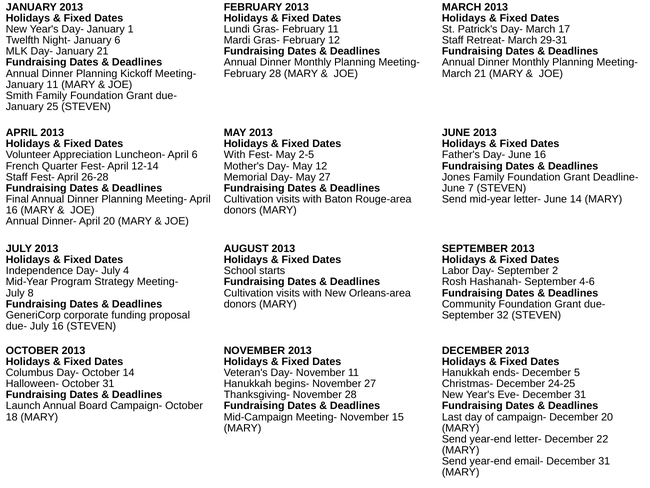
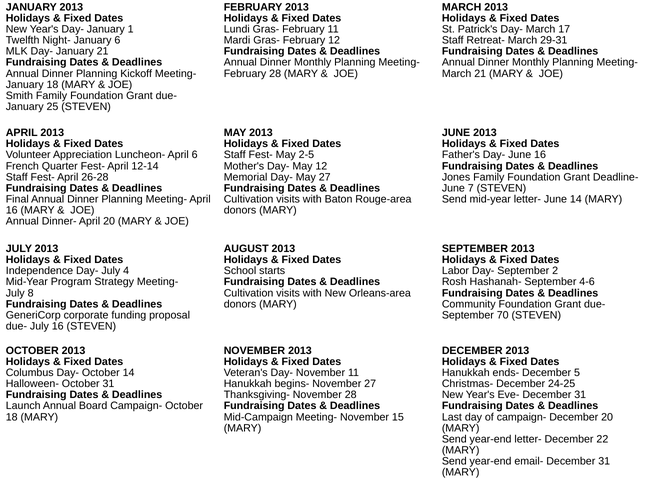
January 11: 11 -> 18 (52, 84)
With: With -> Staff (235, 155)
32: 32 -> 70 (503, 315)
